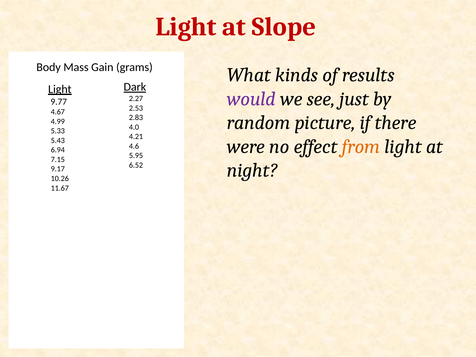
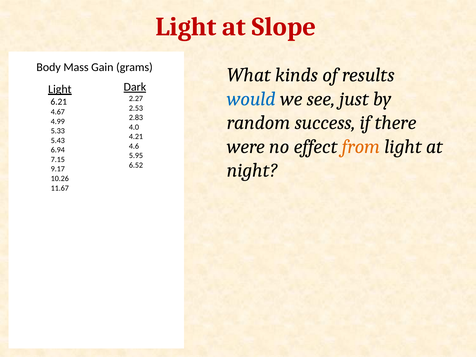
would colour: purple -> blue (251, 99)
9.77: 9.77 -> 6.21 (59, 102)
picture: picture -> success (325, 123)
